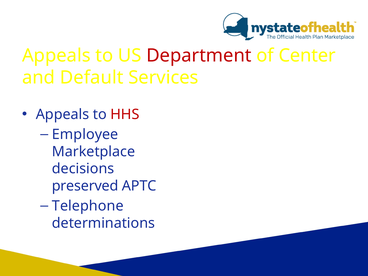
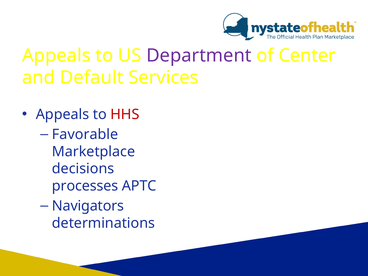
Department colour: red -> purple (199, 56)
Employee: Employee -> Favorable (85, 134)
preserved: preserved -> processes (85, 186)
Telephone: Telephone -> Navigators (88, 206)
